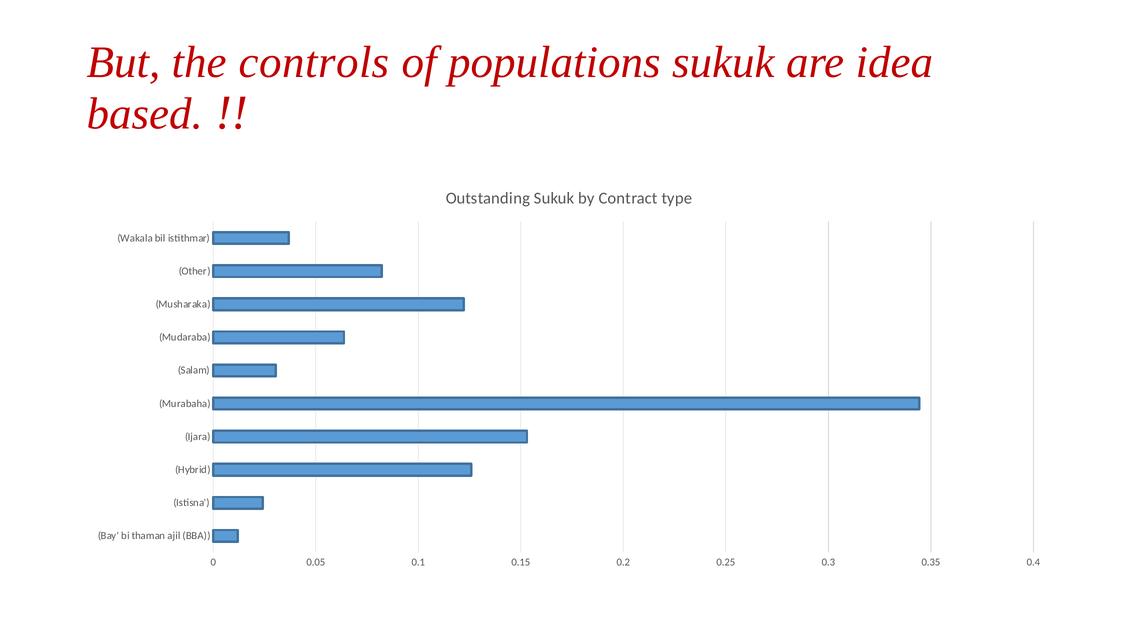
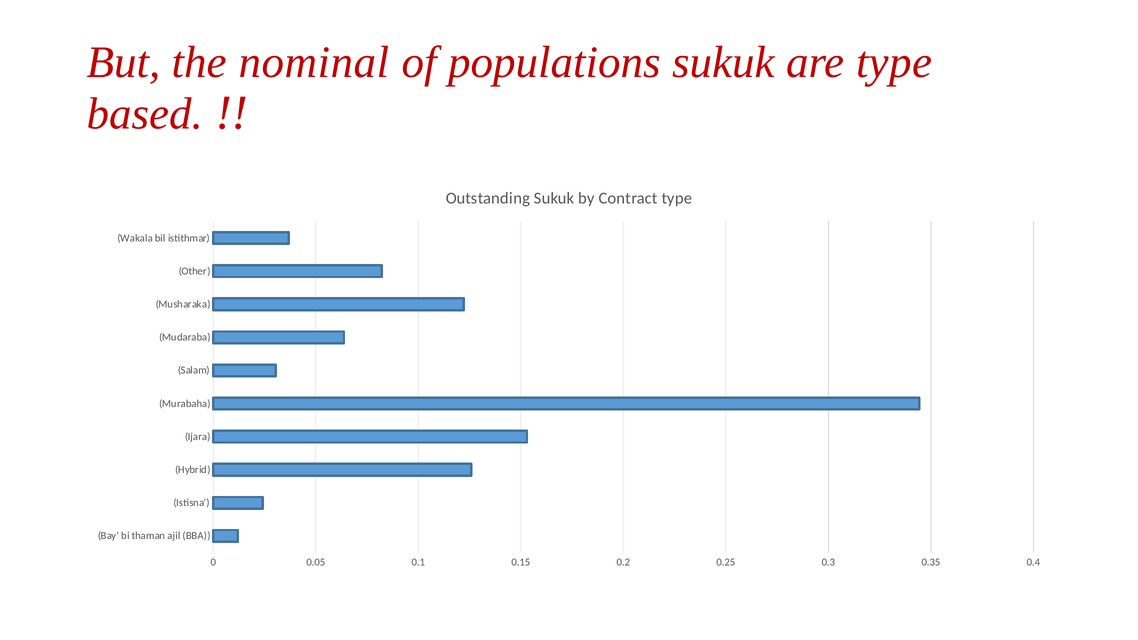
controls: controls -> nominal (314, 62)
are idea: idea -> type (894, 62)
